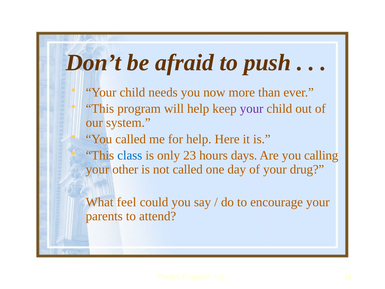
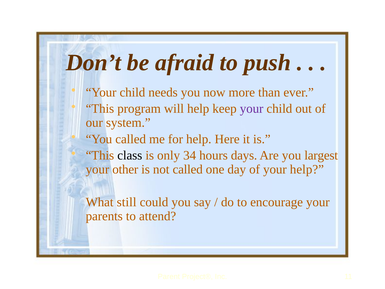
class colour: blue -> black (130, 155)
23: 23 -> 34 (190, 155)
calling: calling -> largest (321, 155)
your drug: drug -> help (307, 169)
feel: feel -> still (127, 202)
